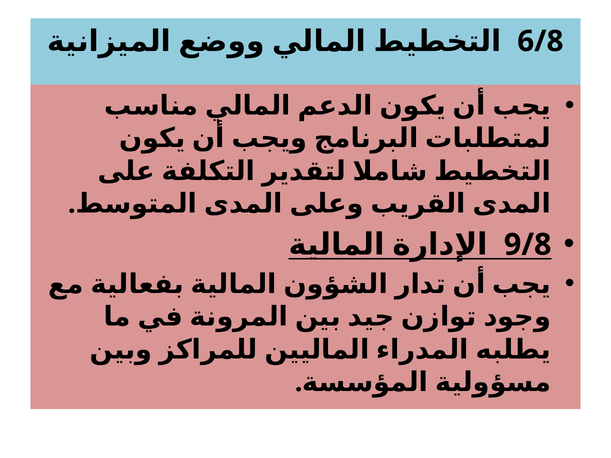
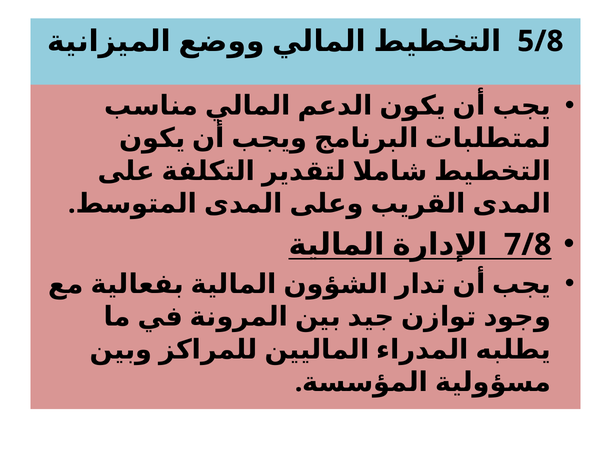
6/8: 6/8 -> 5/8 (540, 41)
9/8: 9/8 -> 7/8 (528, 245)
